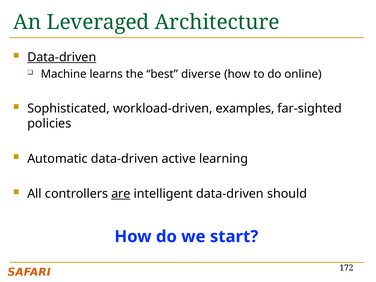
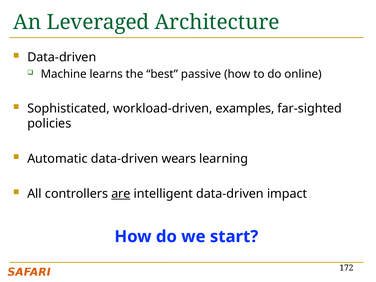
Data-driven underline: present -> none (62, 57)
diverse: diverse -> passive (201, 74)
active: active -> wears (179, 159)
should: should -> impact (287, 194)
